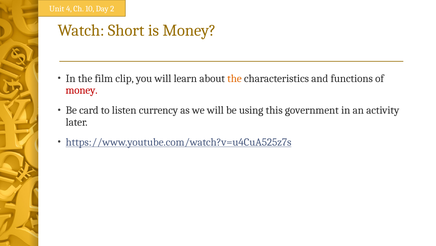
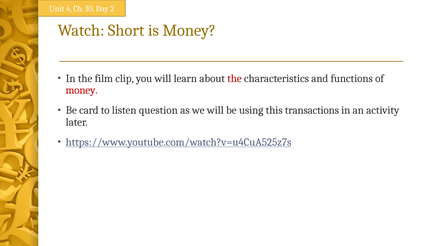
the colour: orange -> red (235, 78)
currency: currency -> question (158, 110)
government: government -> transactions (312, 110)
